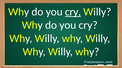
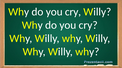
cry underline: present -> none (73, 12)
